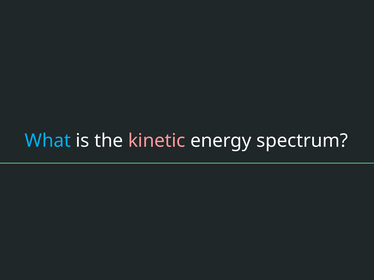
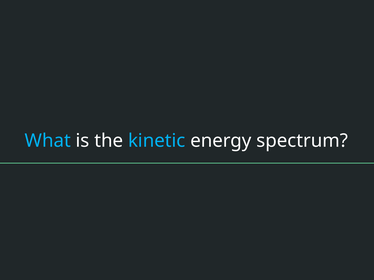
kinetic colour: pink -> light blue (157, 141)
